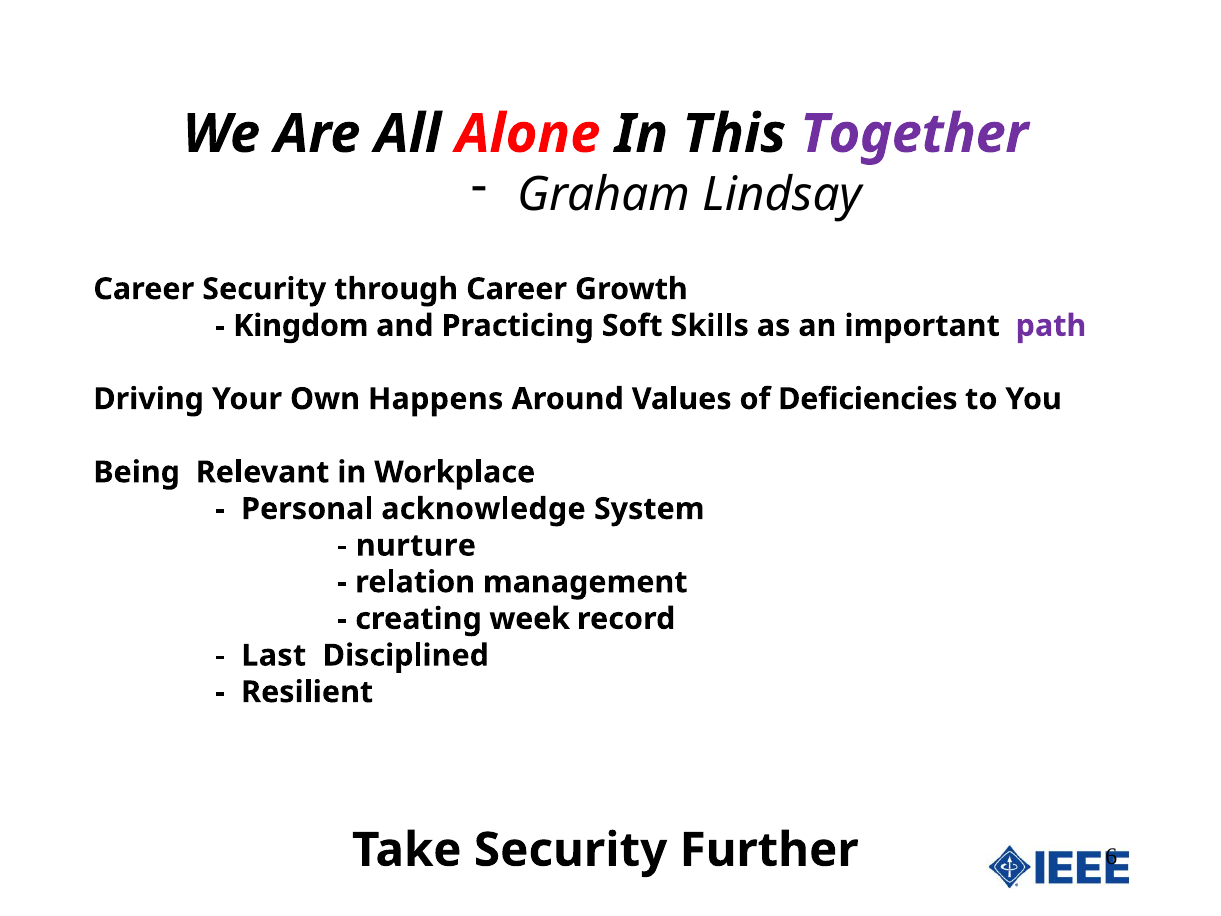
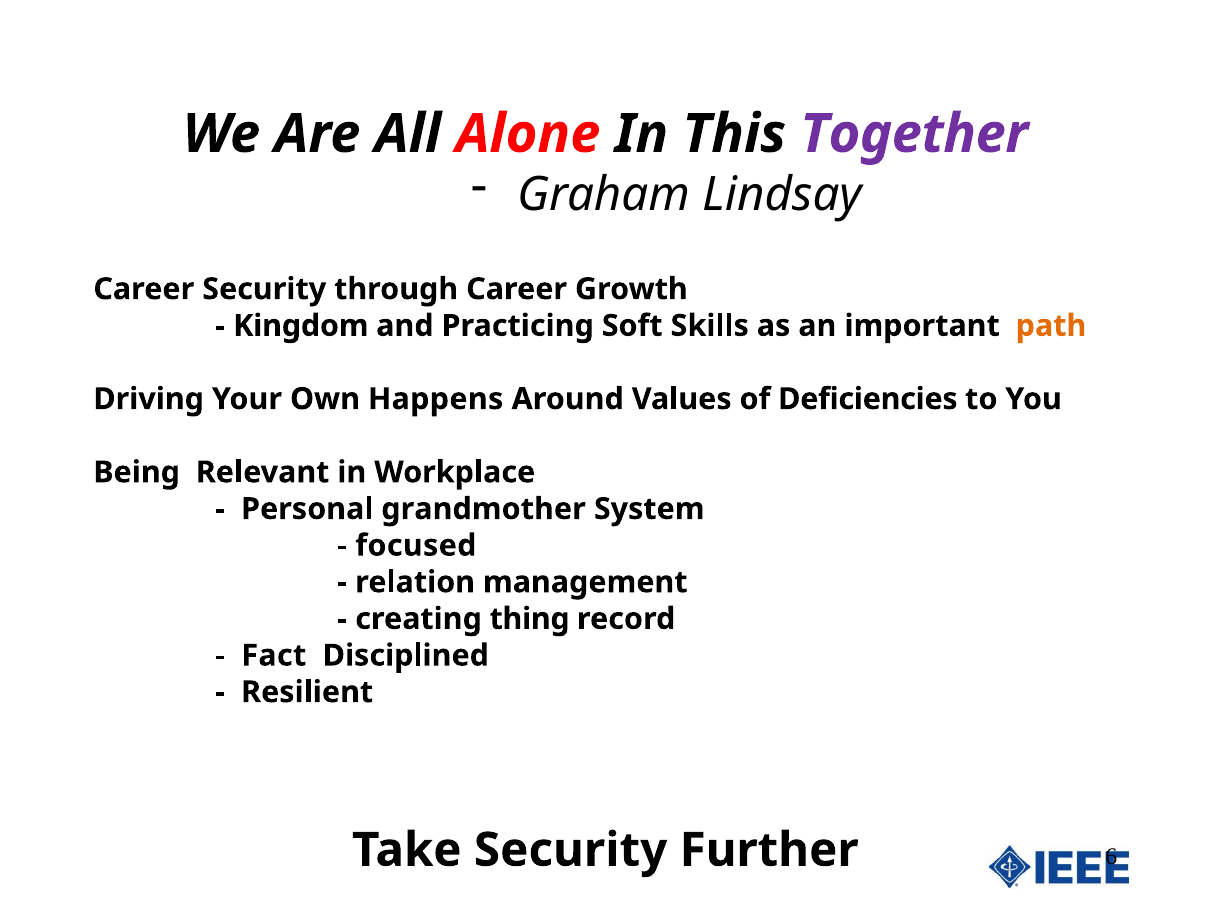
path colour: purple -> orange (1051, 326)
acknowledge: acknowledge -> grandmother (484, 509)
nurture: nurture -> focused (416, 545)
week: week -> thing (530, 619)
Last: Last -> Fact (274, 655)
